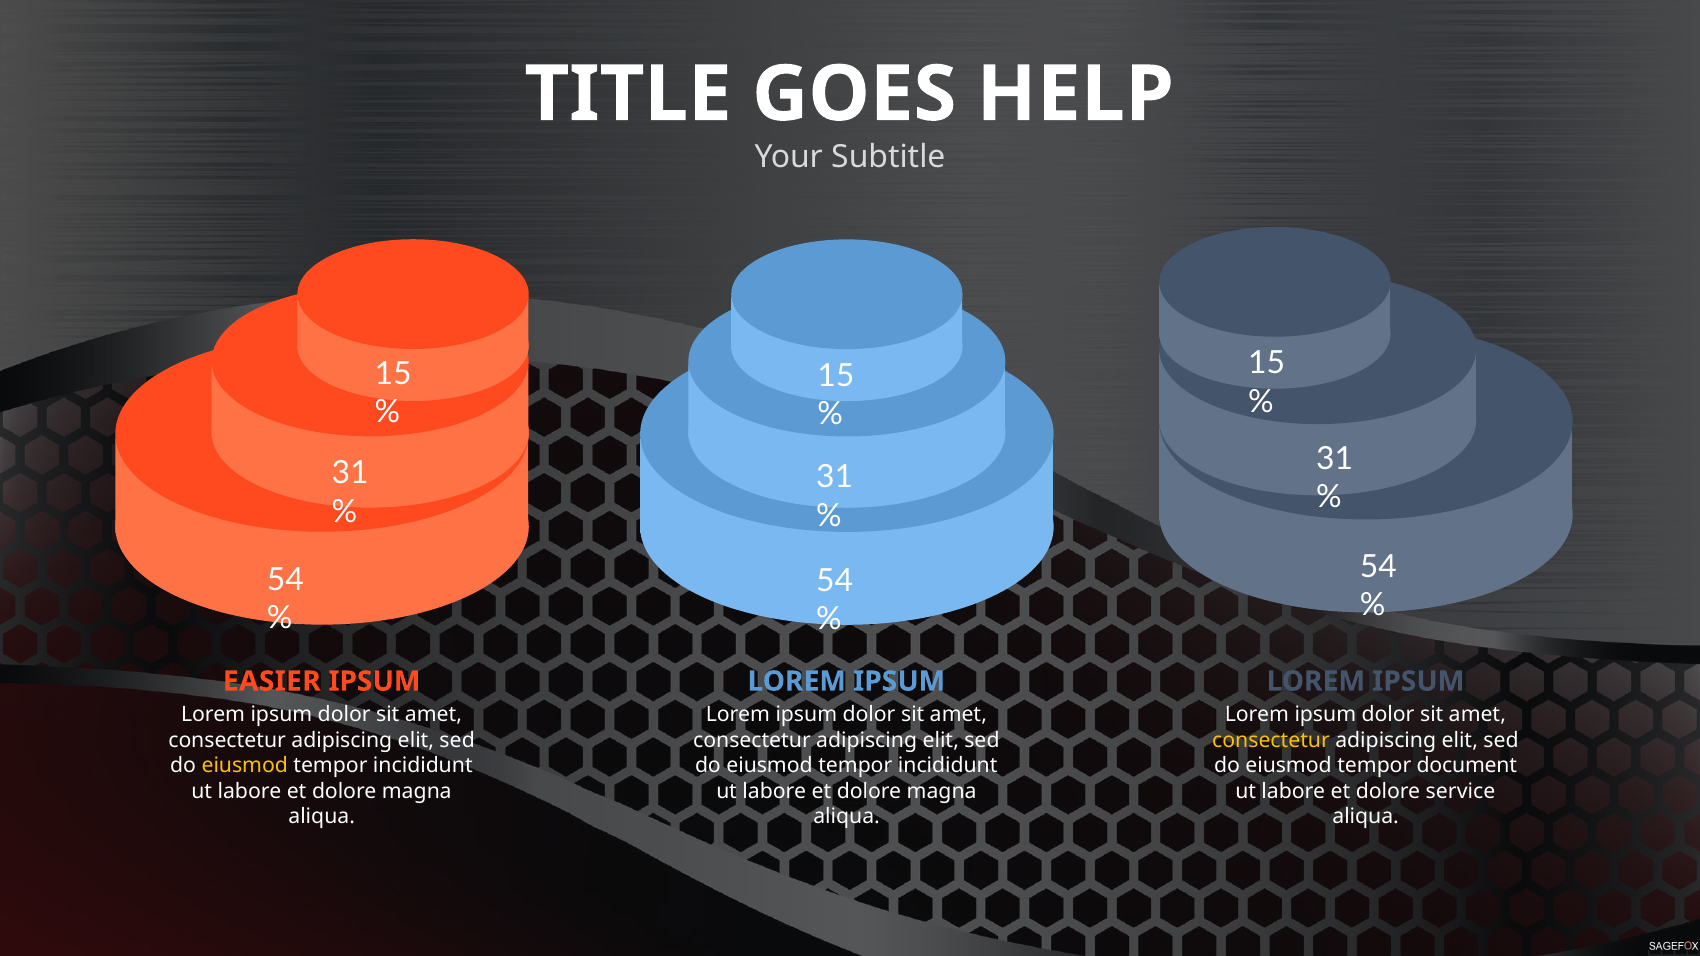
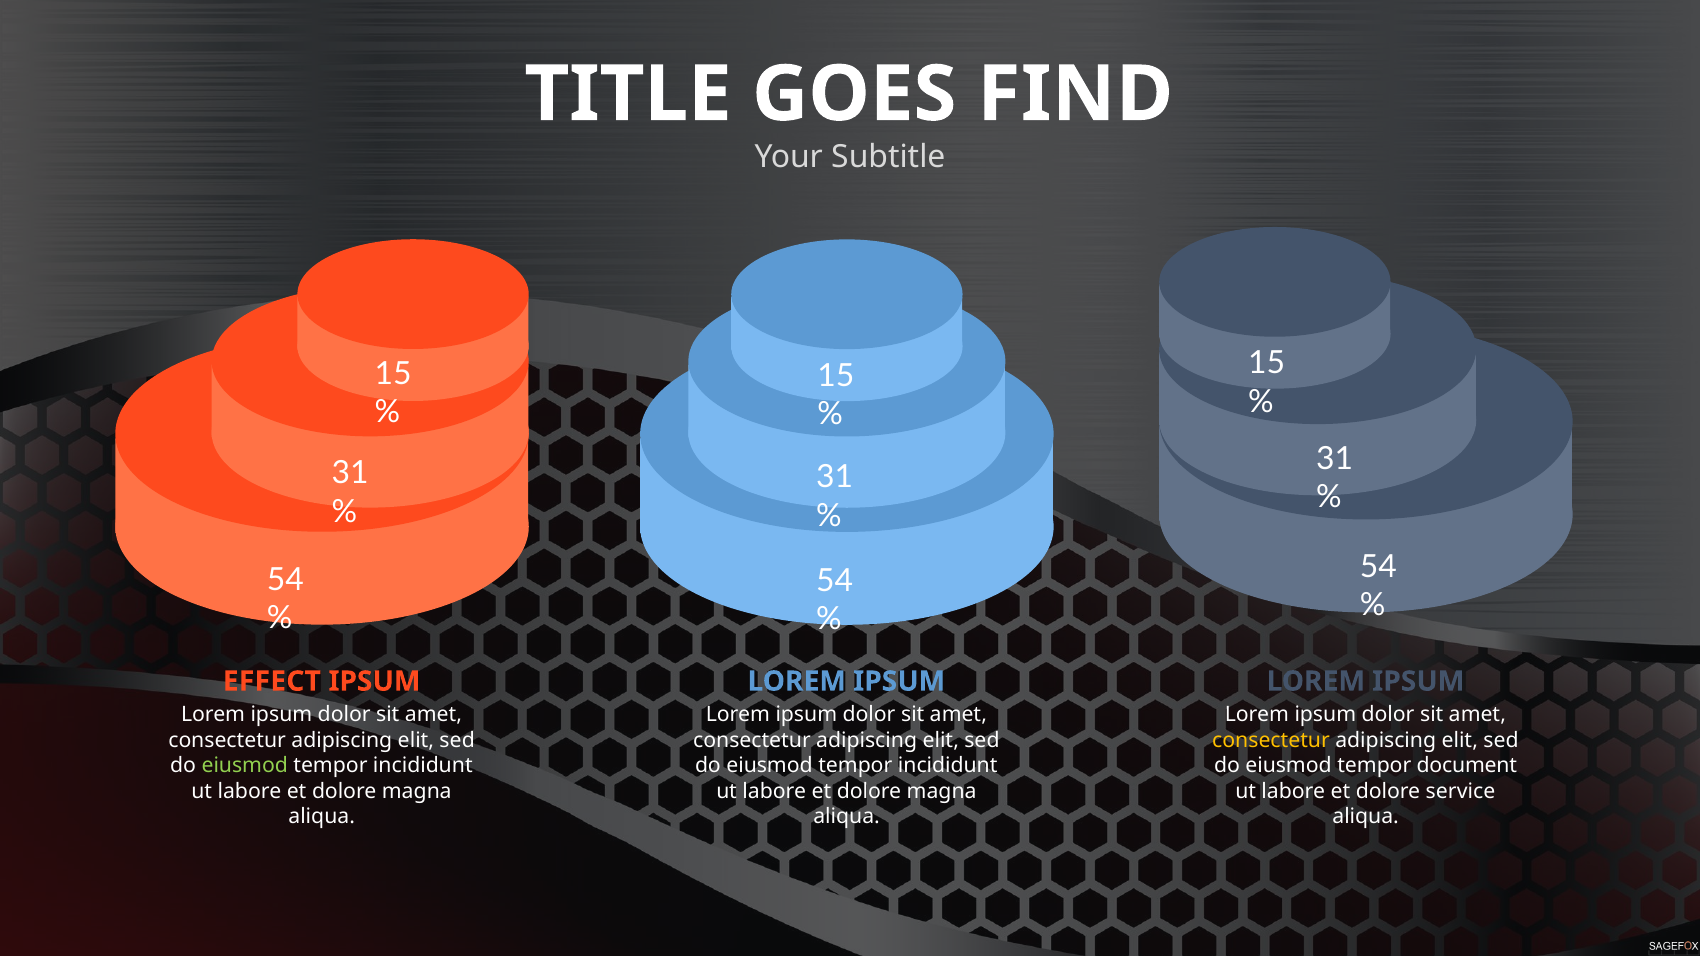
HELP: HELP -> FIND (1075, 94)
EASIER: EASIER -> EFFECT (272, 682)
eiusmod colour: yellow -> light green (245, 766)
